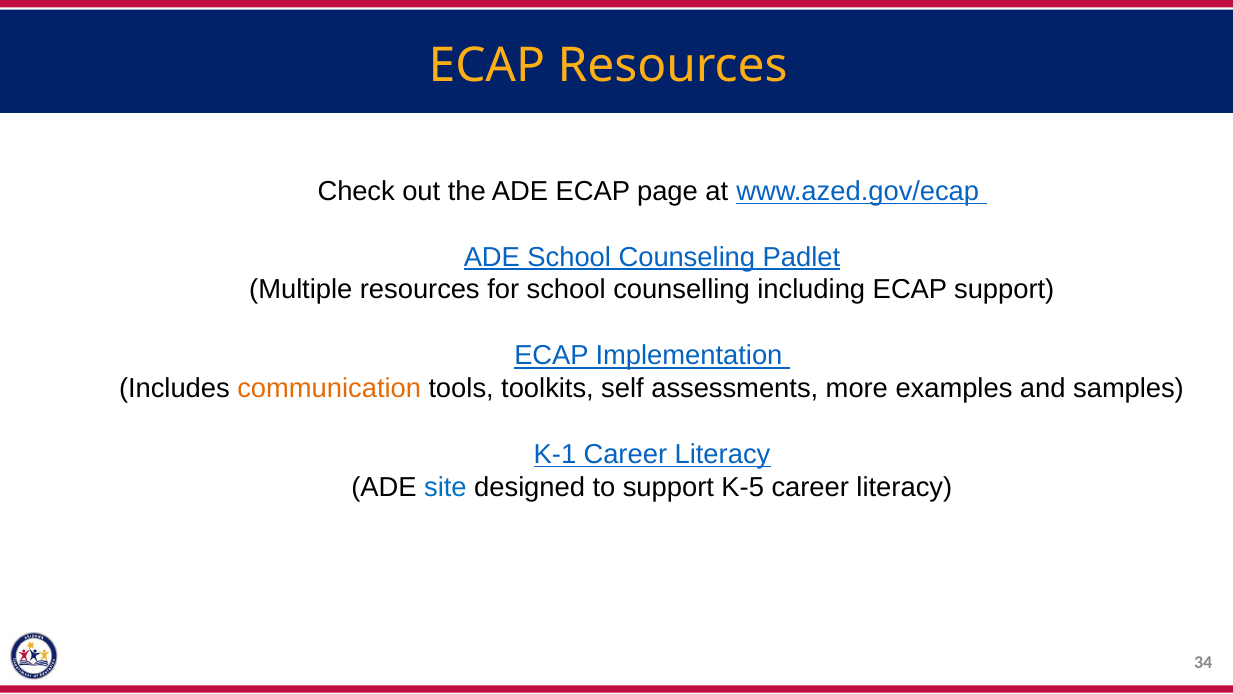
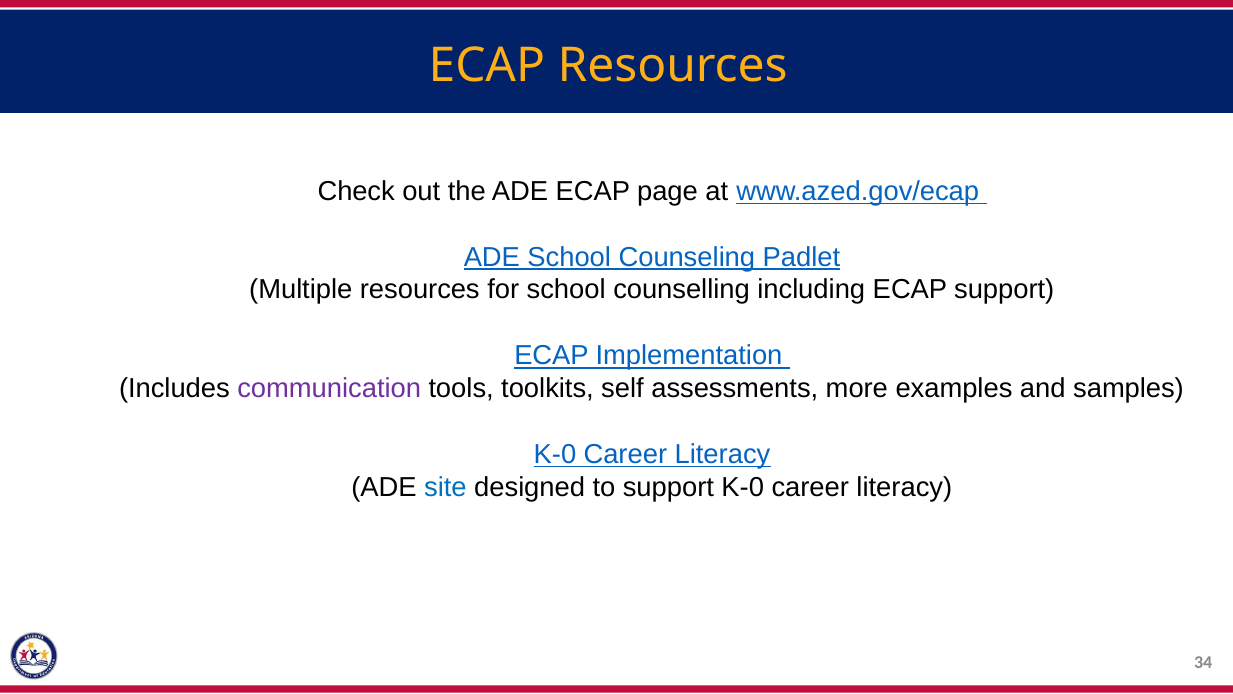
communication colour: orange -> purple (329, 388)
K-1: K-1 -> K-0 (555, 454)
support K-5: K-5 -> K-0 (743, 487)
